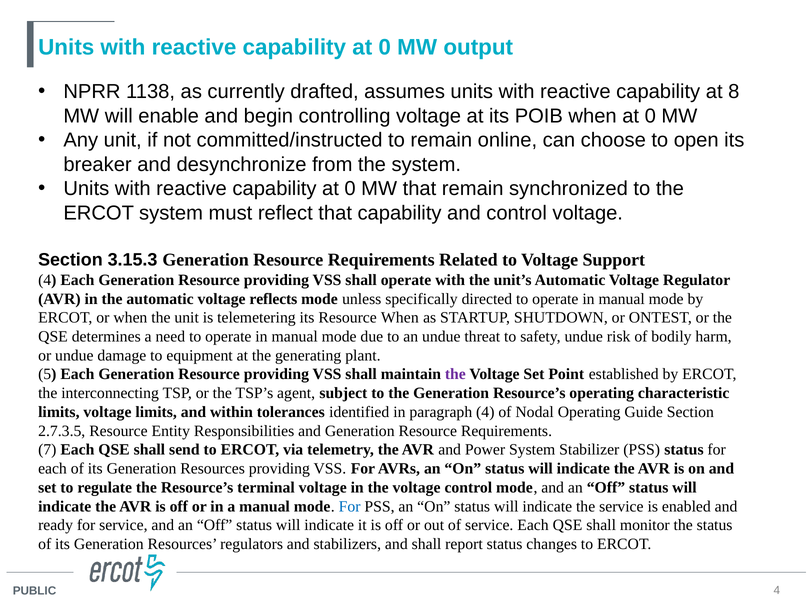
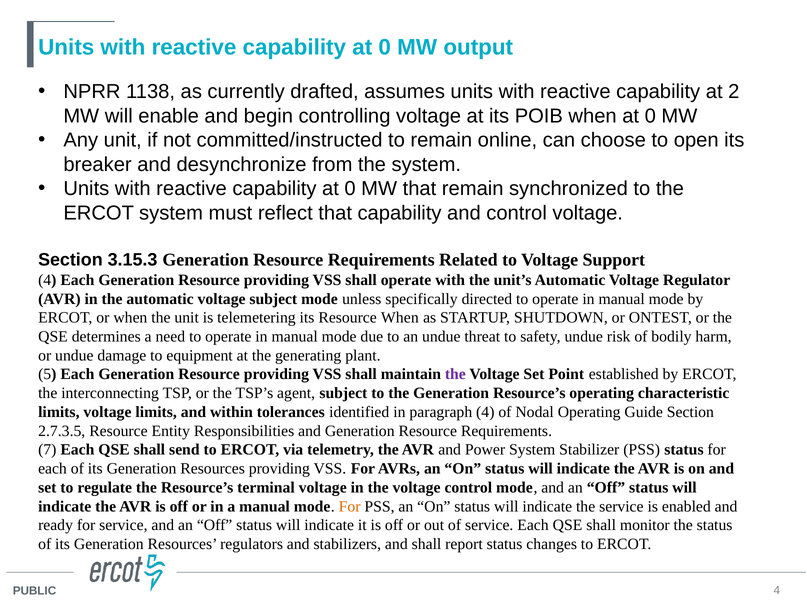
8: 8 -> 2 (734, 92)
voltage reflects: reflects -> subject (273, 298)
For colour: blue -> orange (350, 506)
